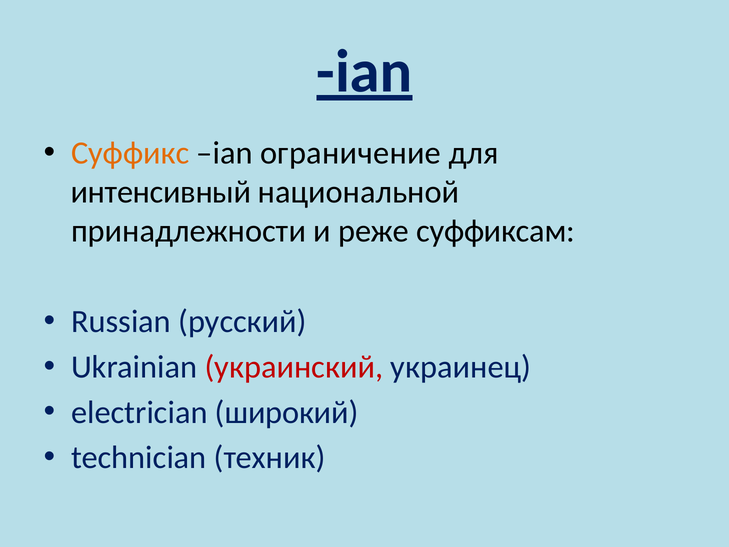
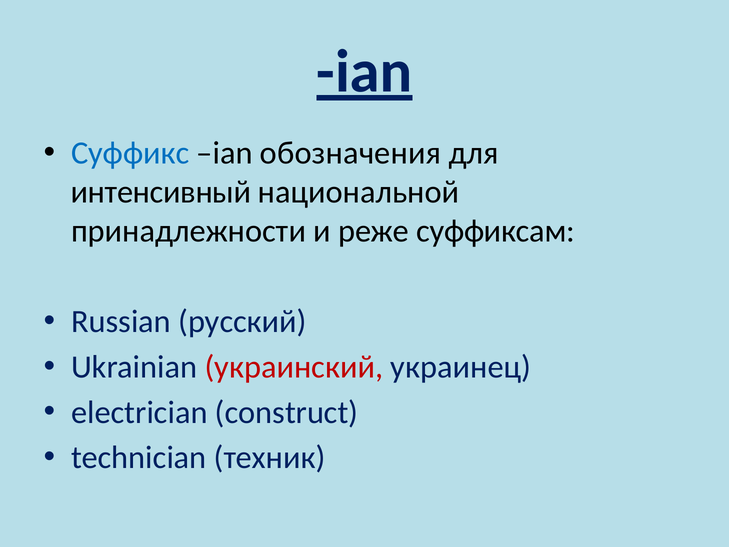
Суффикс colour: orange -> blue (130, 153)
ограничение: ограничение -> обозначения (351, 153)
широкий: широкий -> construct (287, 412)
